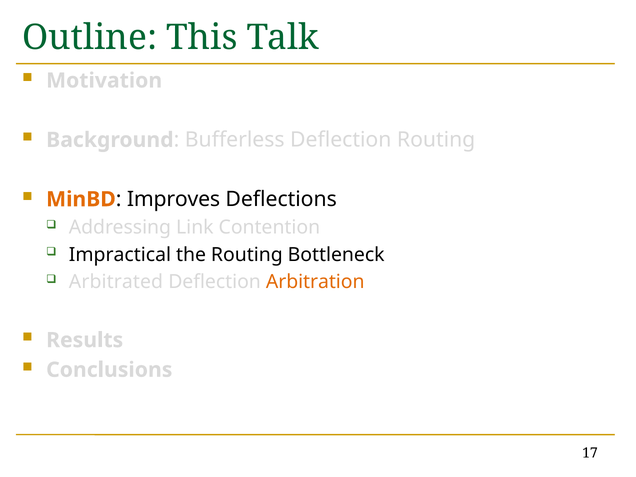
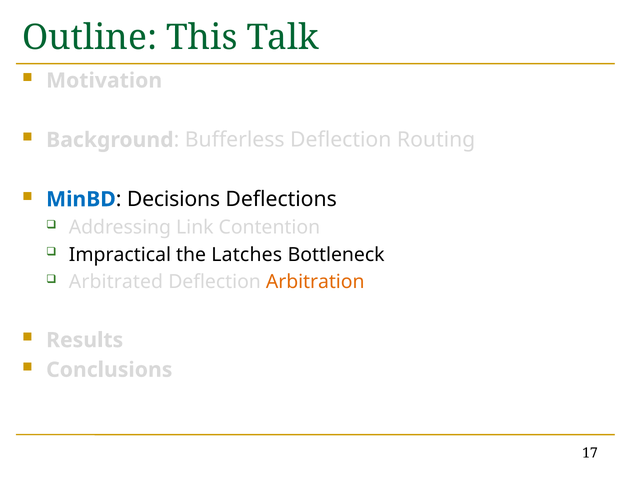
MinBD colour: orange -> blue (81, 199)
Improves: Improves -> Decisions (174, 199)
the Routing: Routing -> Latches (247, 255)
